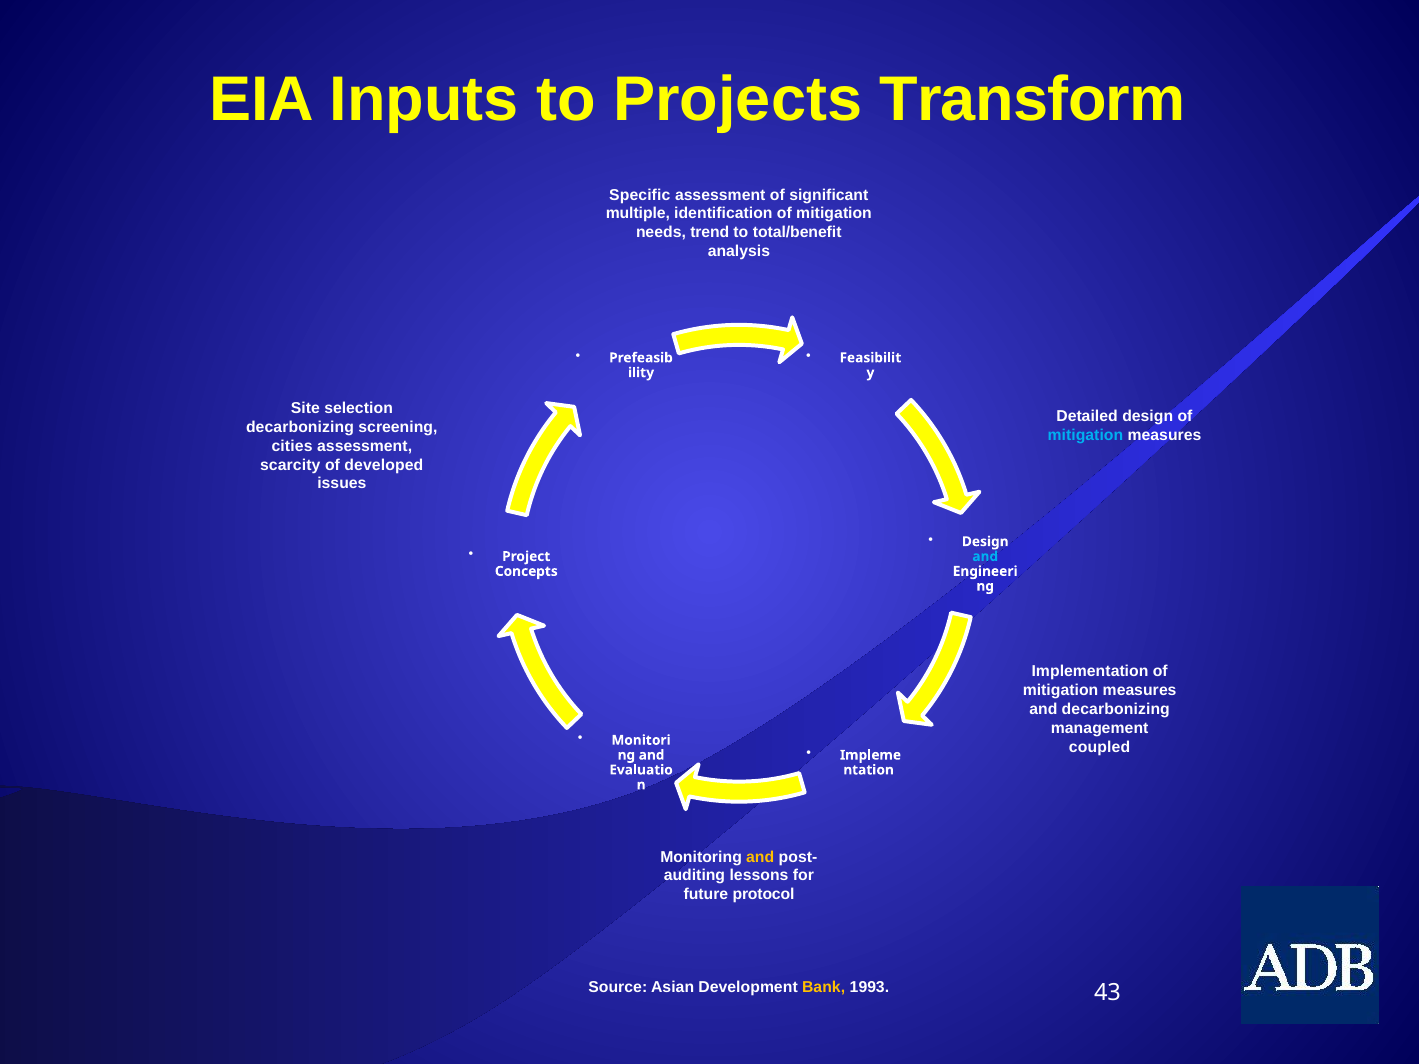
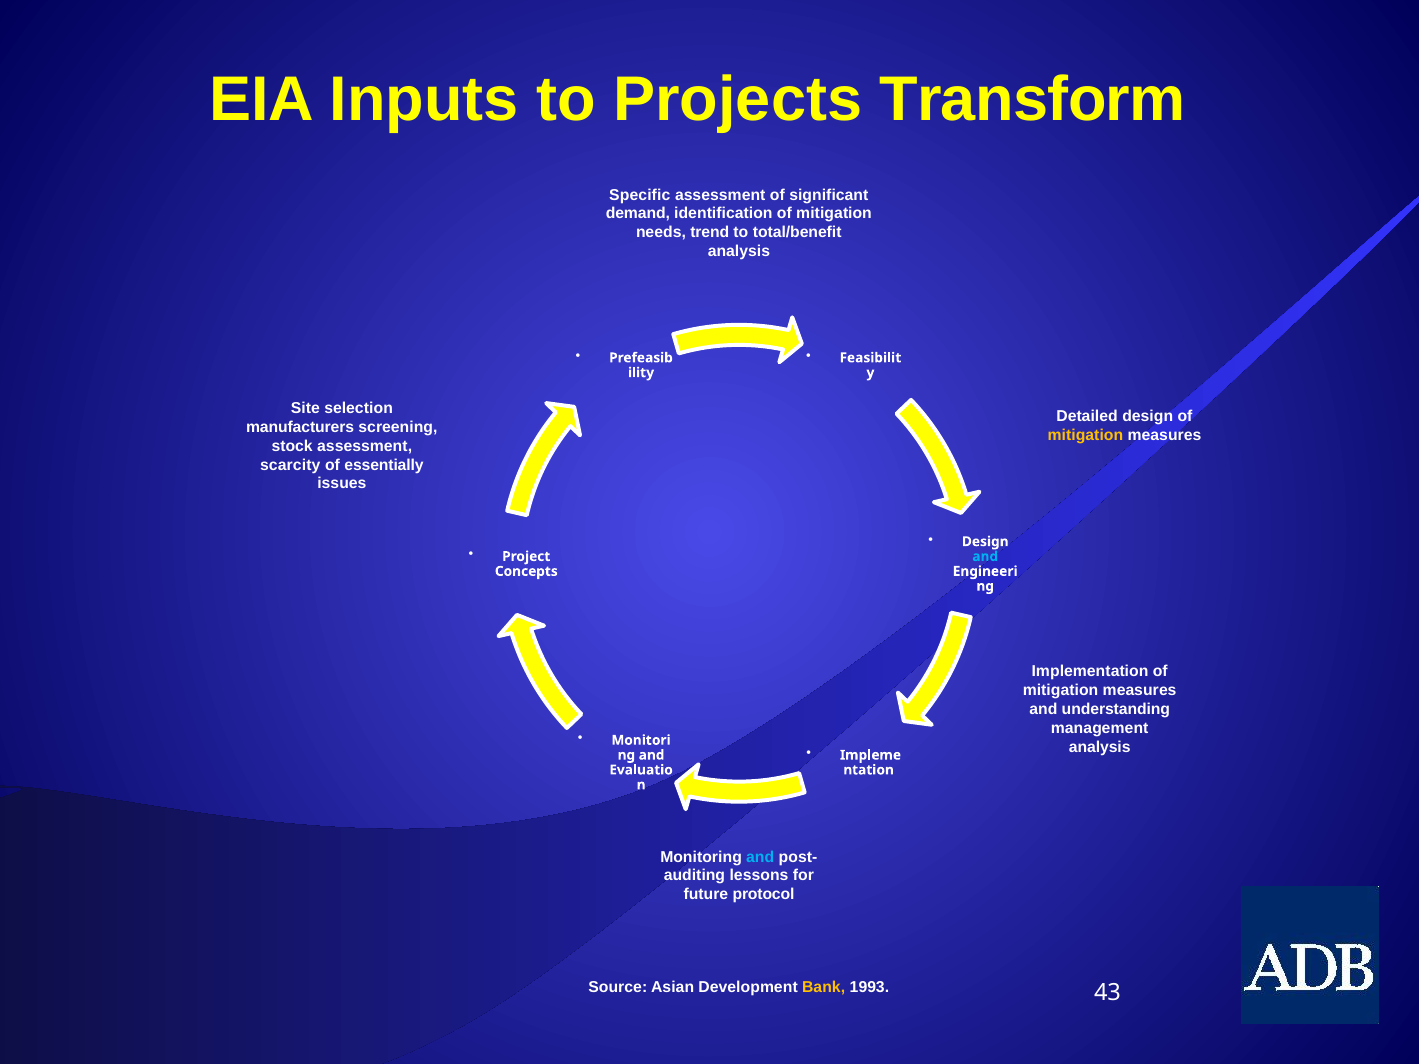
multiple: multiple -> demand (638, 214)
decarbonizing: decarbonizing -> manufacturers (300, 427)
mitigation colour: light blue -> yellow (1085, 435)
cities: cities -> stock (292, 446)
developed: developed -> essentially (384, 465)
and decarbonizing: decarbonizing -> understanding (1116, 709)
coupled: coupled -> analysis (1100, 747)
and colour: yellow -> light blue (760, 857)
